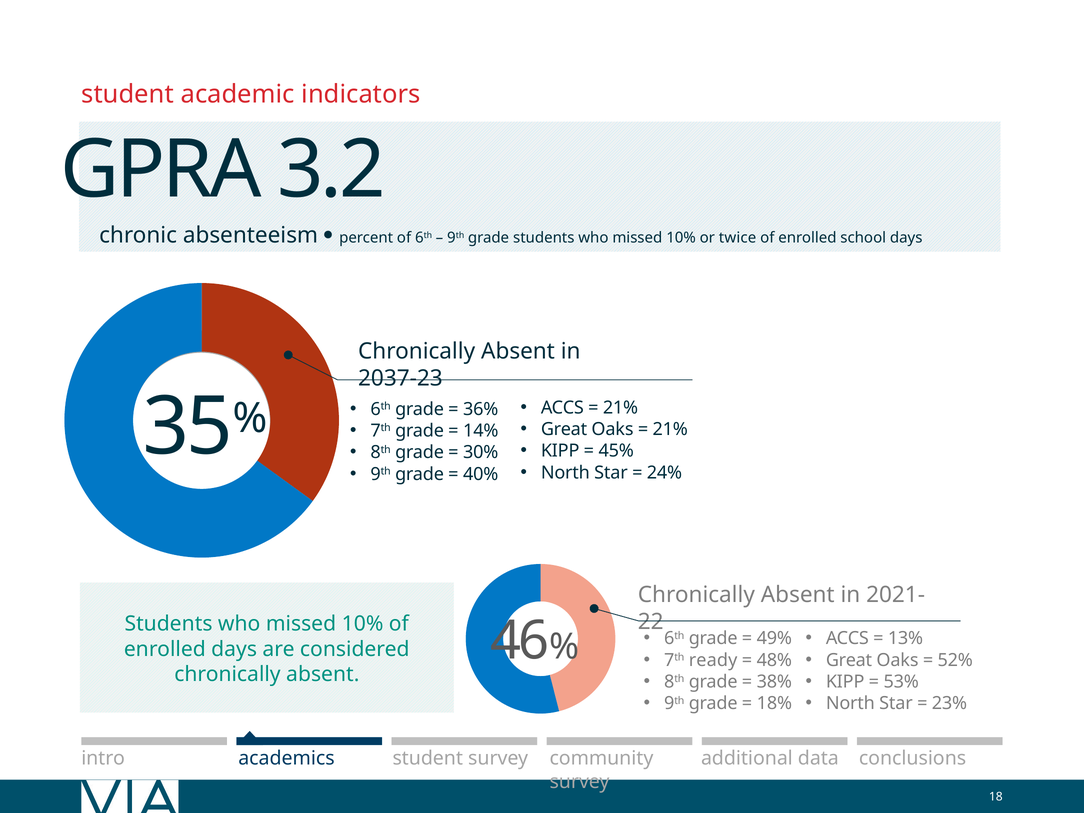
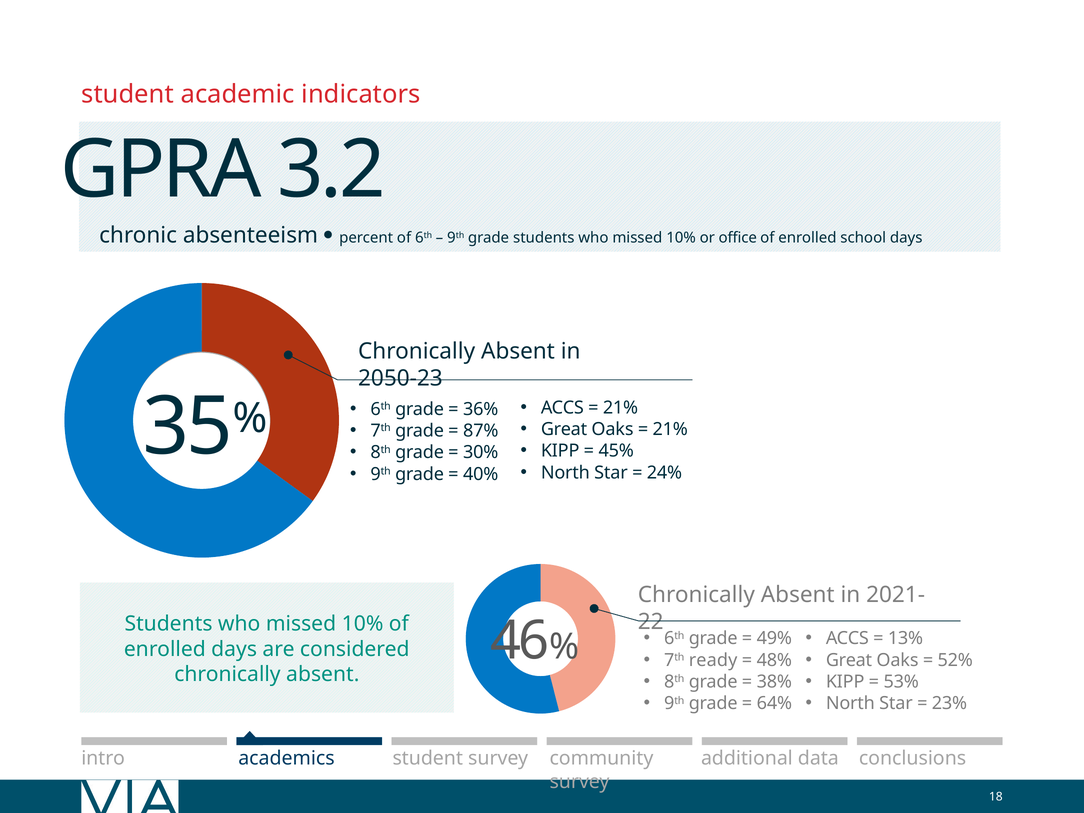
twice: twice -> office (738, 238)
2037-23: 2037-23 -> 2050-23 (400, 378)
14%: 14% -> 87% (481, 431)
18%: 18% -> 64% (774, 704)
